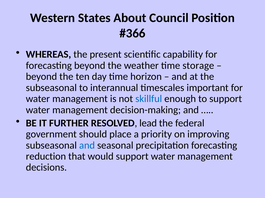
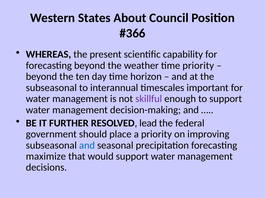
time storage: storage -> priority (198, 66)
skillful colour: blue -> purple (149, 99)
reduction: reduction -> maximize (46, 157)
